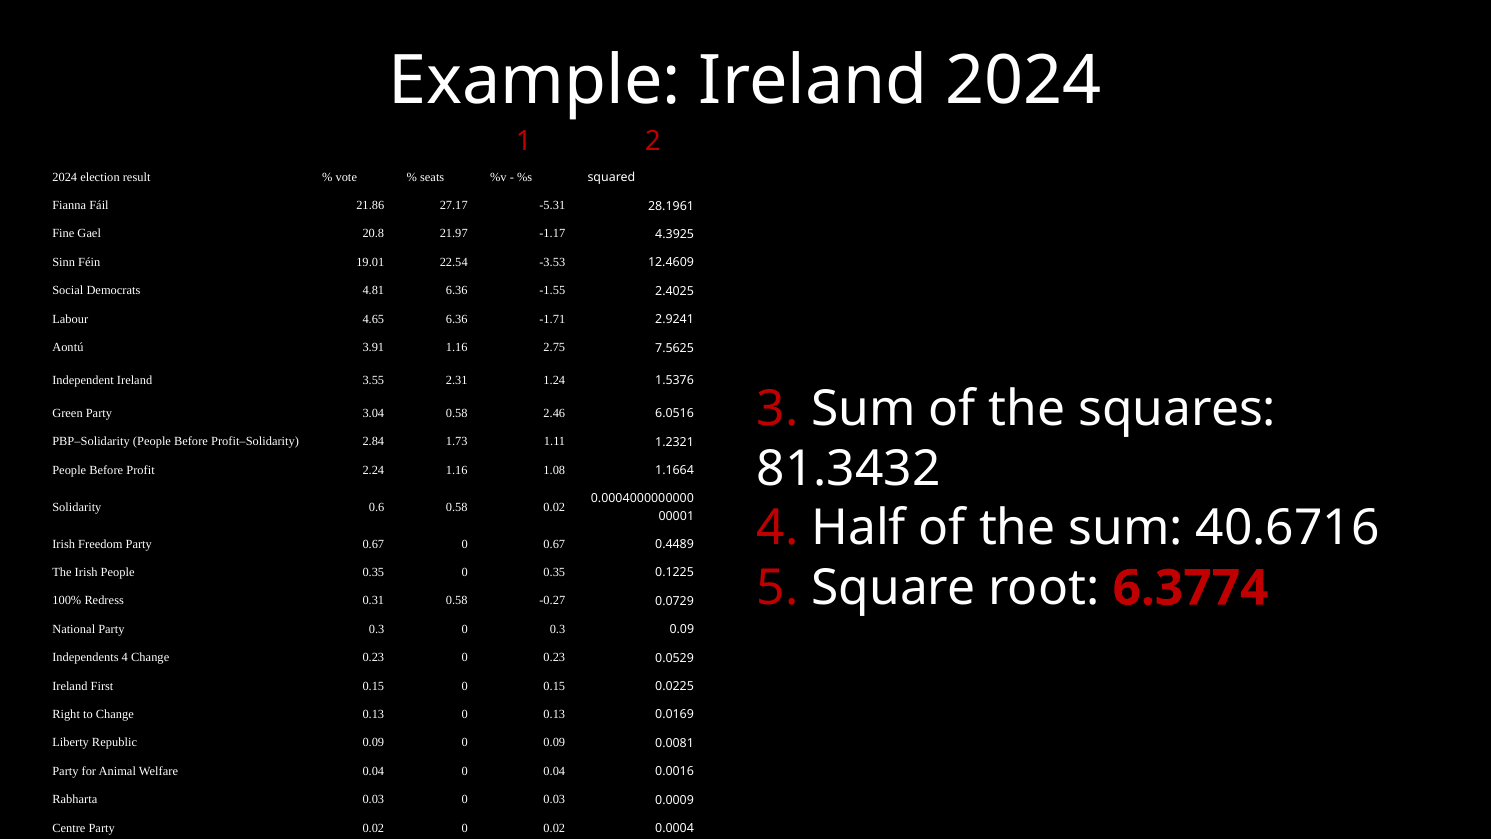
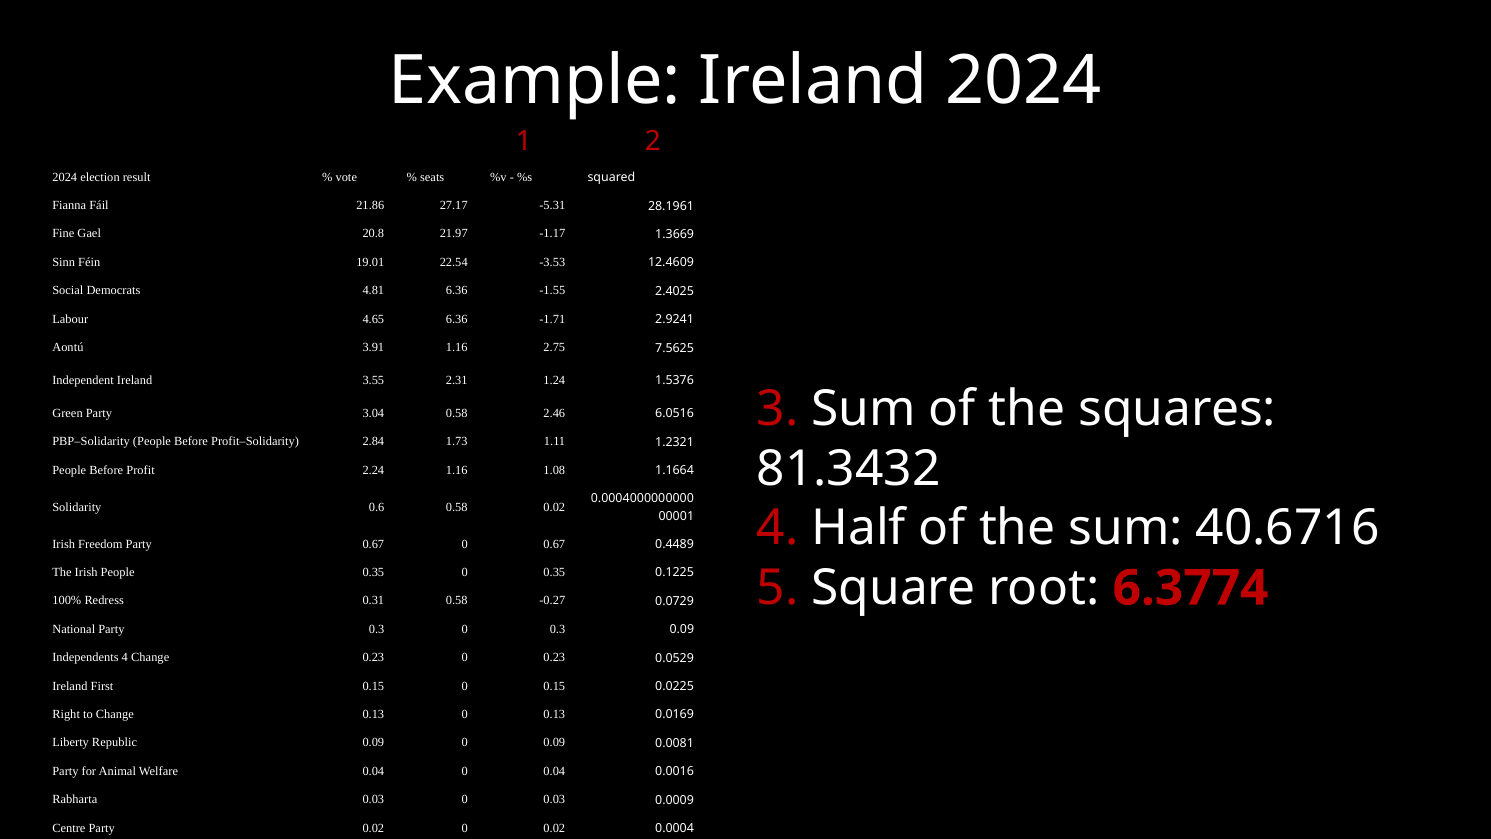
4.3925: 4.3925 -> 1.3669 (675, 234)
